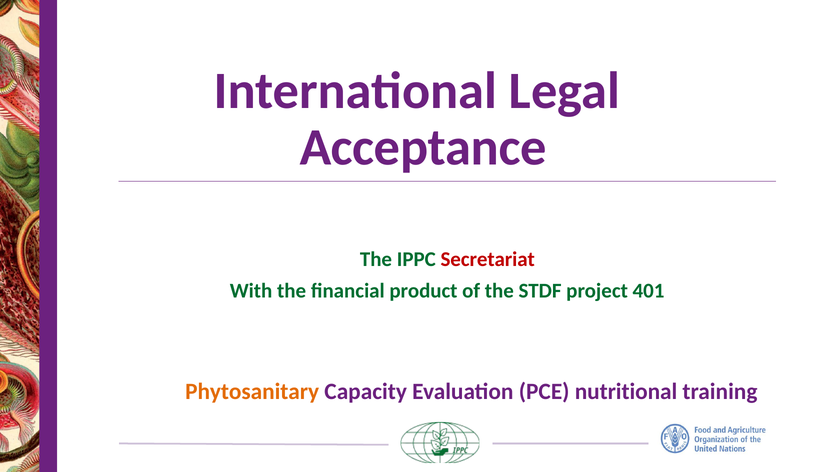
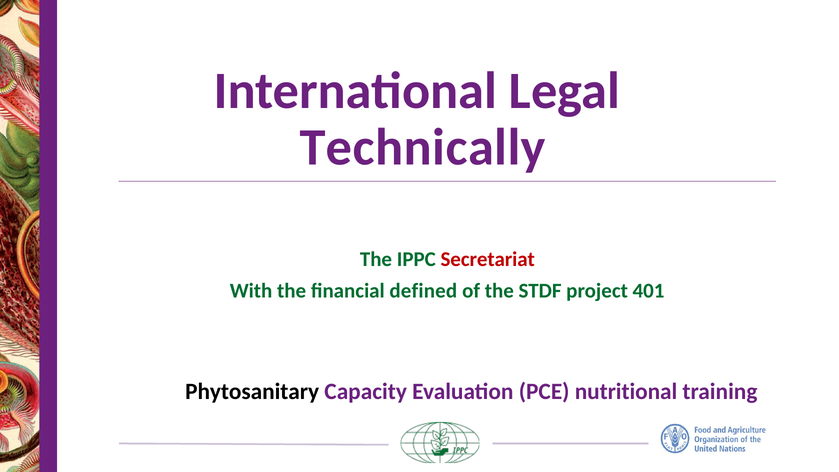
Acceptance: Acceptance -> Technically (423, 147)
product: product -> defined (423, 291)
Phytosanitary colour: orange -> black (252, 392)
